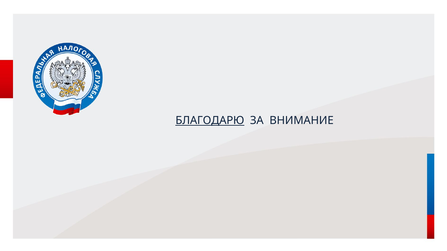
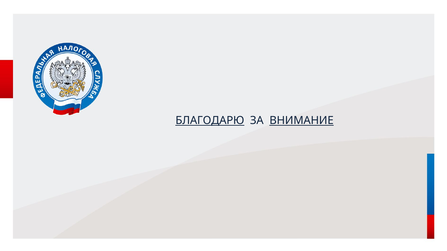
ВНИМАНИЕ underline: none -> present (302, 121)
